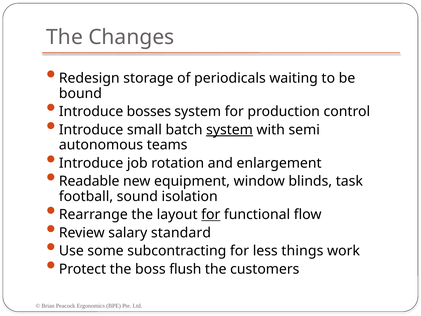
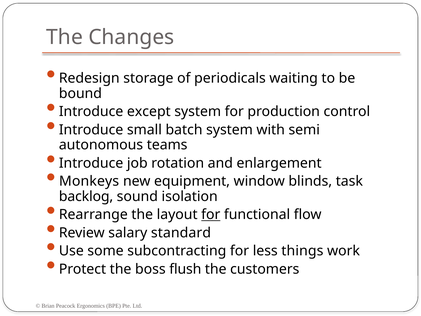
bosses: bosses -> except (149, 111)
system underline: present -> none (229, 130)
Readable: Readable -> Monkeys (89, 181)
football: football -> backlog (86, 196)
